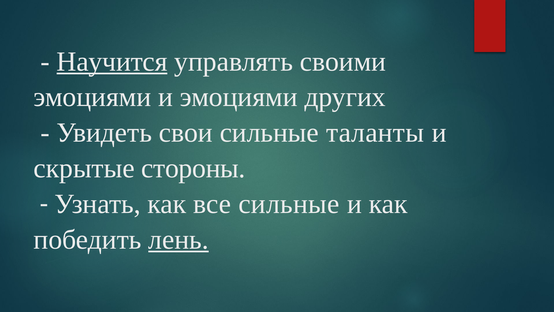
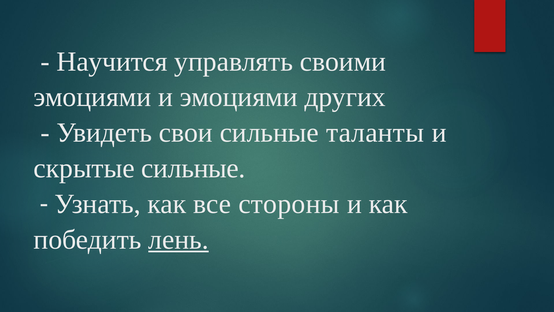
Научится underline: present -> none (112, 61)
скрытые стороны: стороны -> сильные (193, 168)
все сильные: сильные -> стороны (289, 204)
